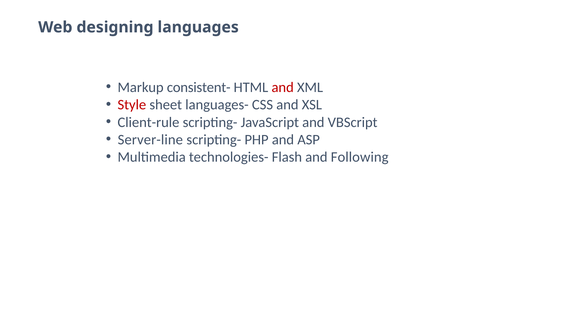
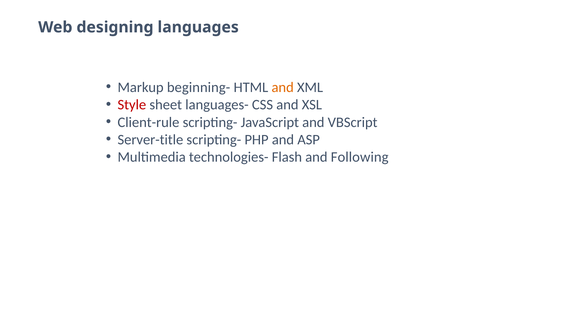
consistent-: consistent- -> beginning- (199, 87)
and colour: red -> orange (283, 87)
Server-line: Server-line -> Server-title (150, 140)
